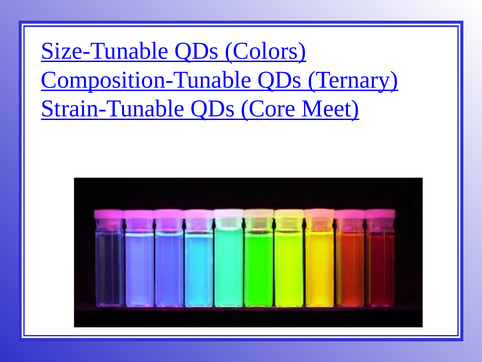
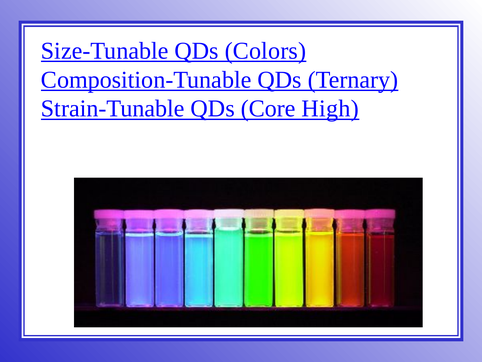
Meet: Meet -> High (330, 109)
